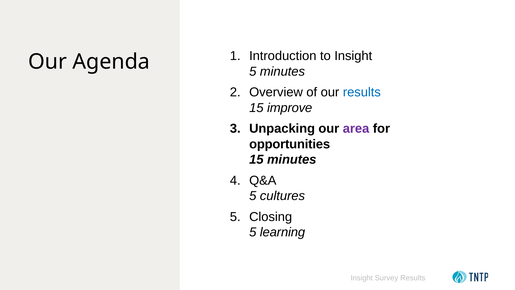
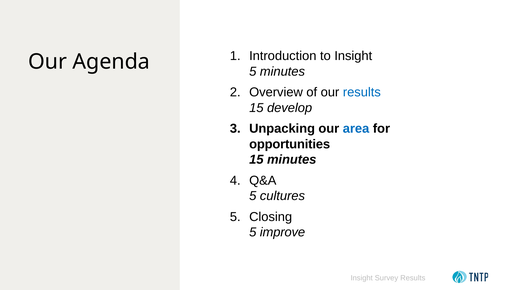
improve: improve -> develop (290, 108)
area colour: purple -> blue (356, 129)
learning: learning -> improve (282, 232)
